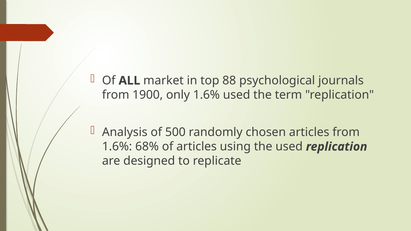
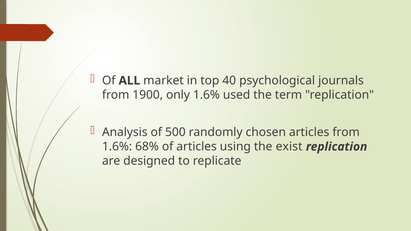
88: 88 -> 40 (229, 81)
the used: used -> exist (289, 147)
